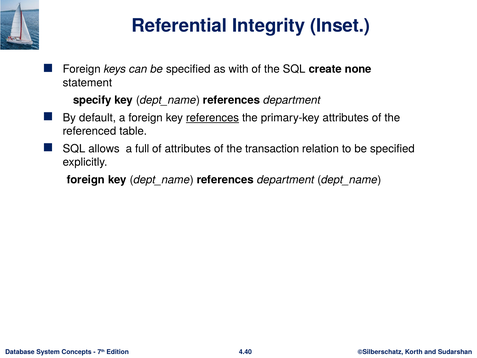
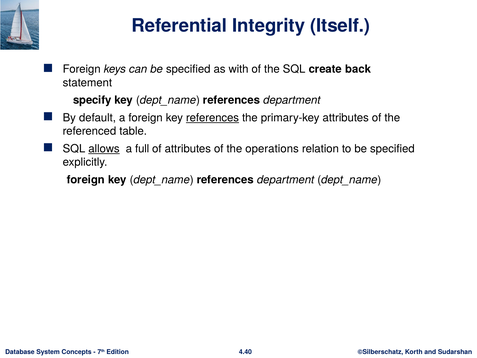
Inset: Inset -> Itself (340, 26)
none: none -> back (358, 69)
allows underline: none -> present (104, 149)
transaction: transaction -> operations (272, 149)
